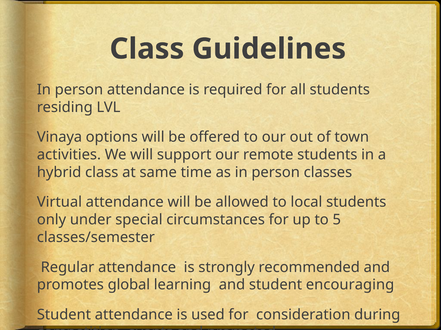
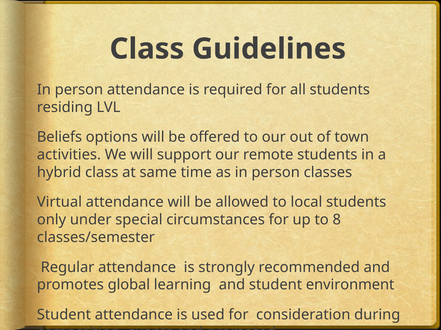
Vinaya: Vinaya -> Beliefs (59, 137)
5: 5 -> 8 (337, 220)
encouraging: encouraging -> environment (350, 285)
